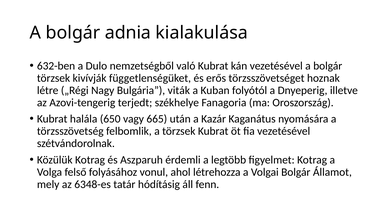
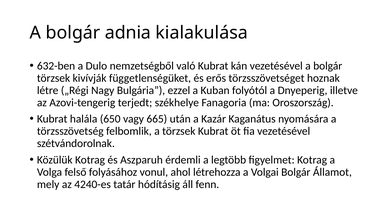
viták: viták -> ezzel (179, 90)
6348-es: 6348-es -> 4240-es (93, 184)
